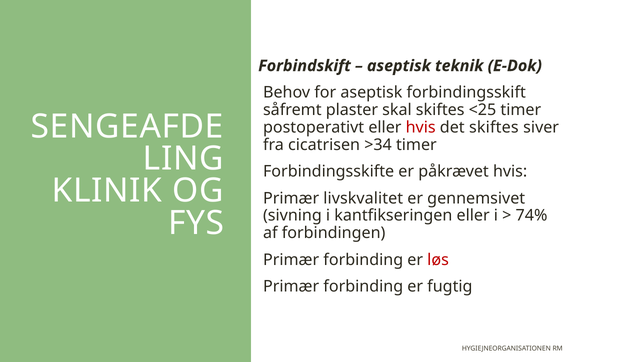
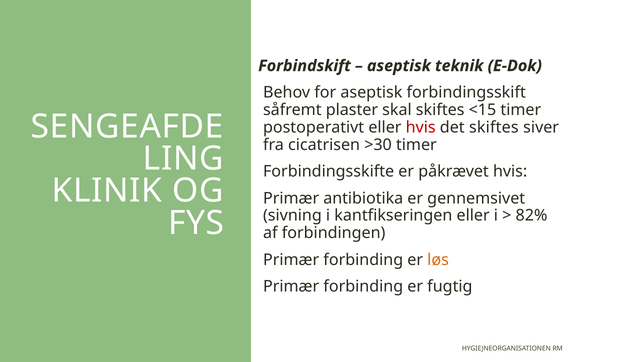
<25: <25 -> <15 (482, 110)
>34: >34 -> >30 (378, 145)
livskvalitet: livskvalitet -> antibiotika (363, 198)
74%: 74% -> 82% (531, 216)
løs colour: red -> orange (438, 260)
